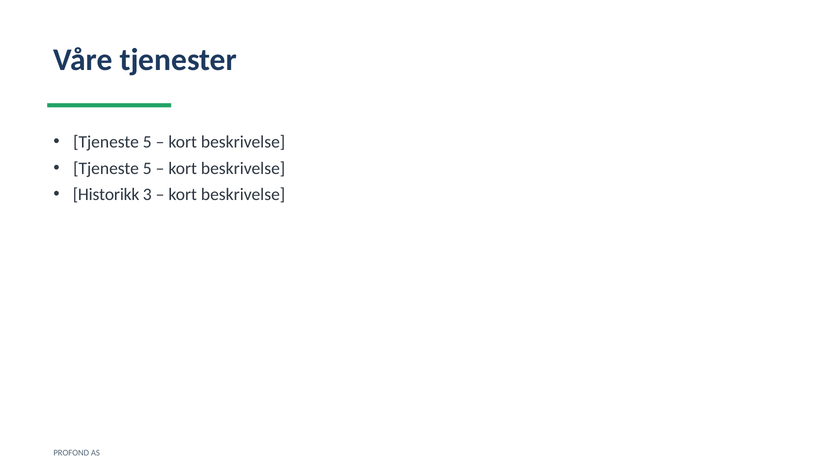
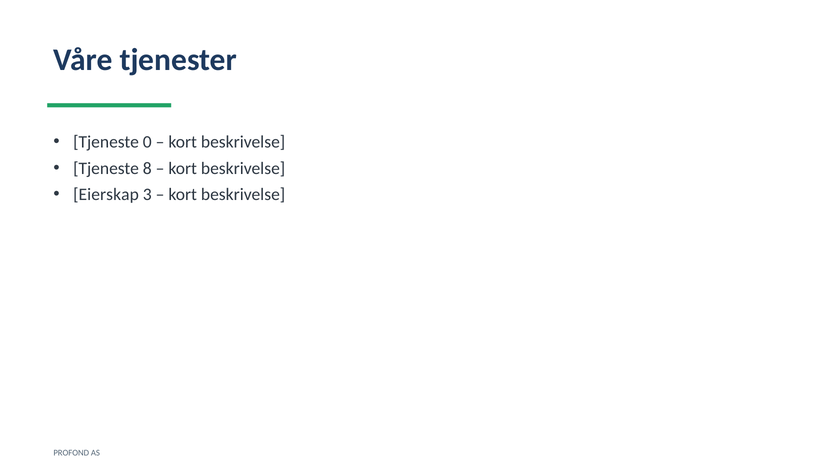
5: 5 -> 0 (147, 142)
5: 5 -> 8 (147, 169)
Historikk: Historikk -> Eierskap (106, 195)
